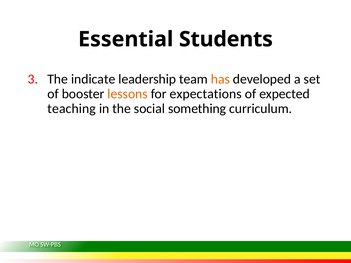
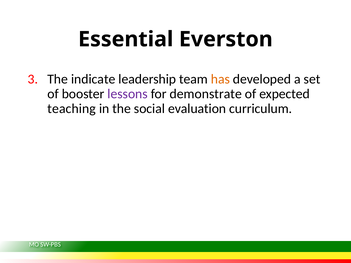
Students: Students -> Everston (226, 39)
lessons colour: orange -> purple (128, 94)
expectations: expectations -> demonstrate (206, 94)
something: something -> evaluation (197, 109)
